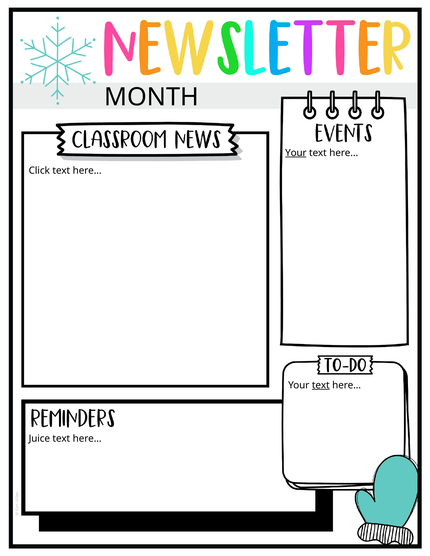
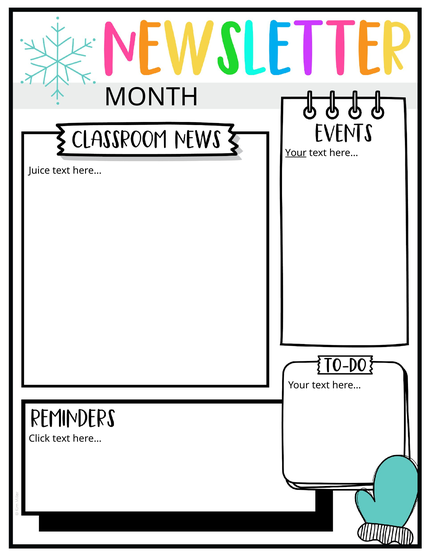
Click: Click -> Juice (39, 171)
text underline: present -> none (321, 385)
Juice: Juice -> Click (39, 439)
